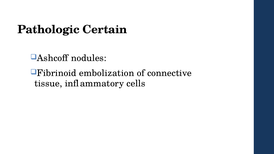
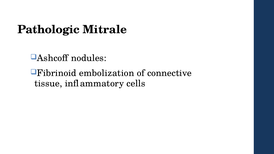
Certain: Certain -> Mitrale (105, 30)
